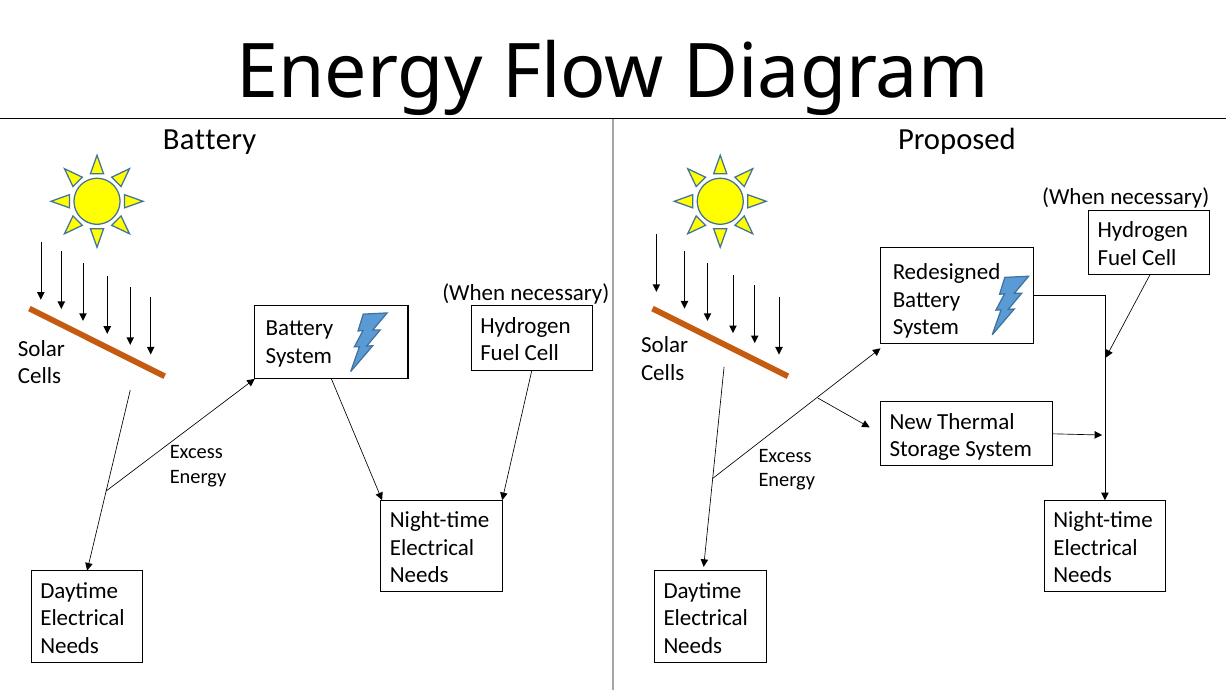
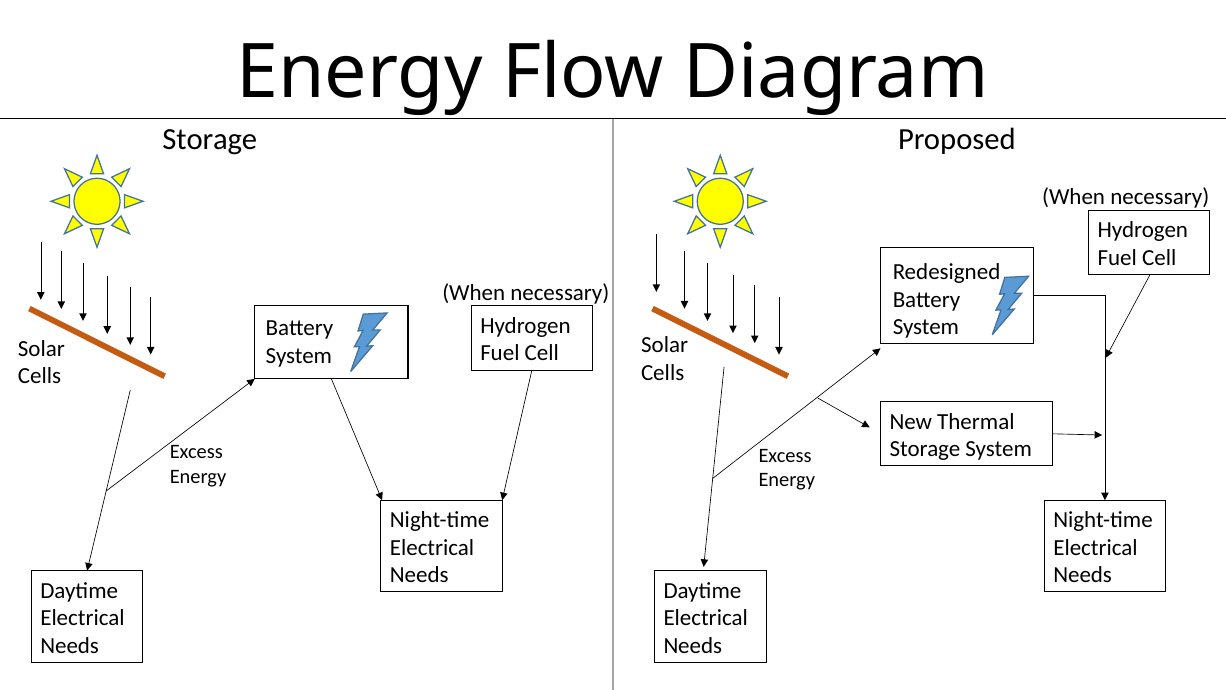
Battery: Battery -> Storage (210, 139)
